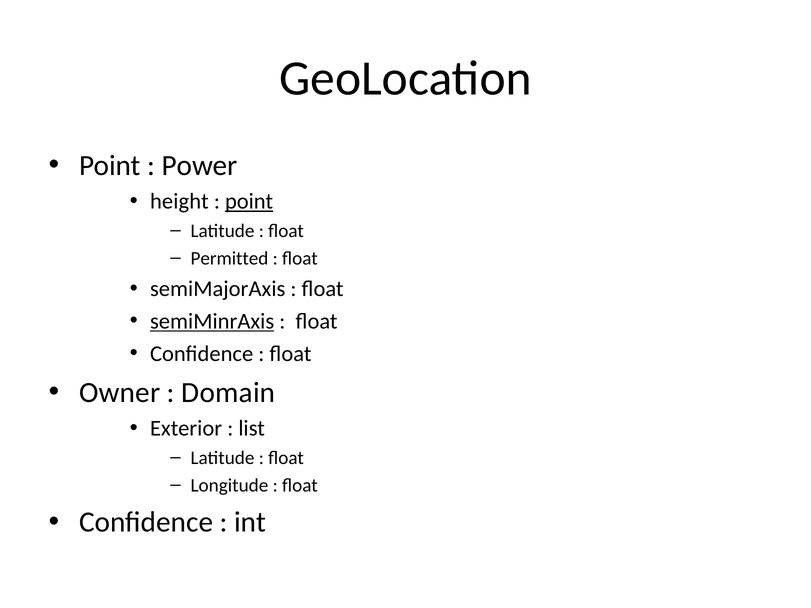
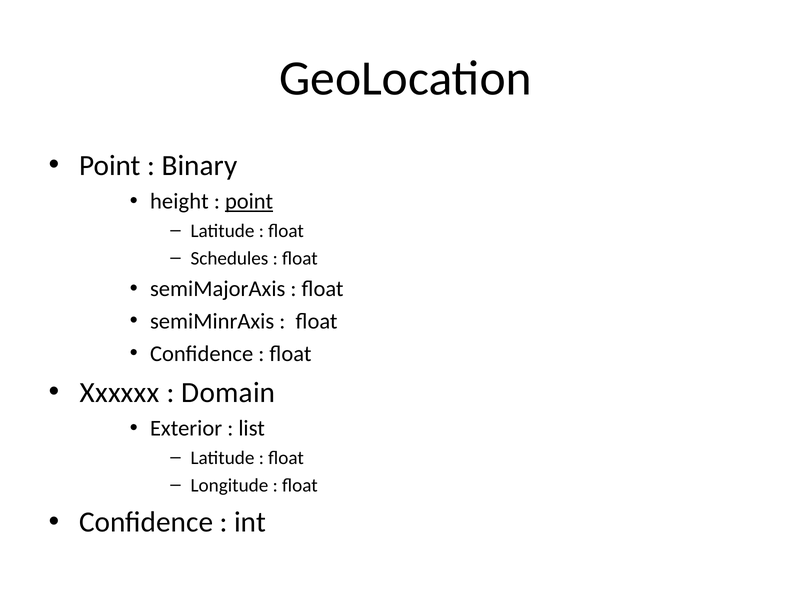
Power: Power -> Binary (200, 166)
Permitted: Permitted -> Schedules (229, 258)
semiMinrAxis underline: present -> none (212, 321)
Owner: Owner -> Xxxxxx (120, 393)
